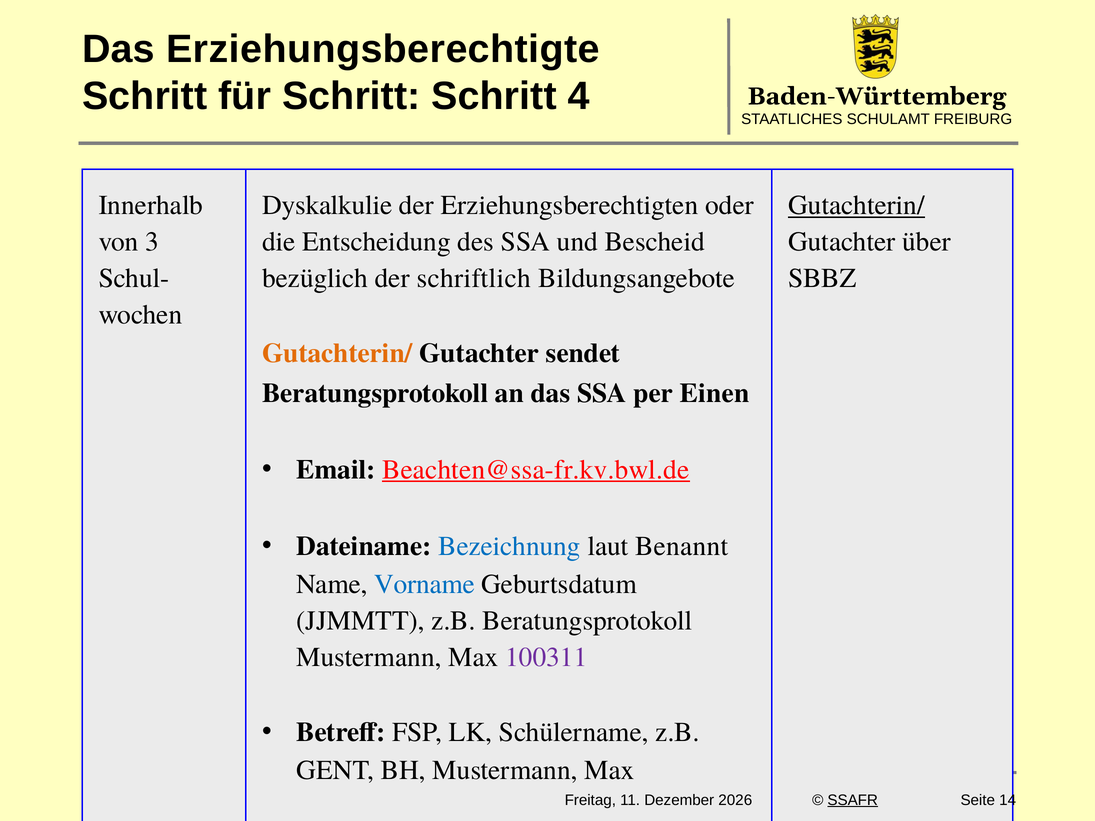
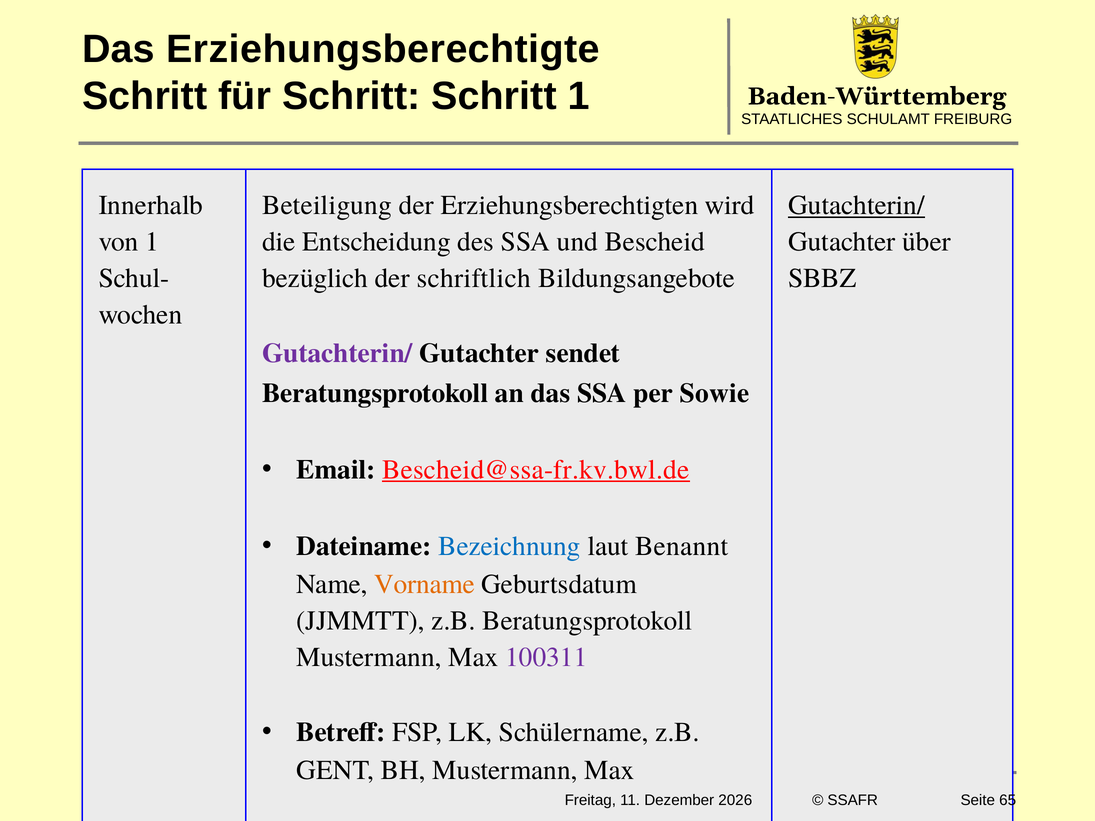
Schritt 4: 4 -> 1 (579, 96)
Dyskalkulie: Dyskalkulie -> Beteiligung (327, 205)
oder: oder -> wird (730, 205)
von 3: 3 -> 1 (152, 242)
Gutachterin/ colour: orange -> purple (337, 353)
Einen: Einen -> Sowie (715, 393)
Beachten@ssa-fr.kv.bwl.de: Beachten@ssa-fr.kv.bwl.de -> Bescheid@ssa-fr.kv.bwl.de (536, 470)
Vorname colour: blue -> orange (425, 584)
SSAFR underline: present -> none (853, 800)
14: 14 -> 65 (1008, 800)
